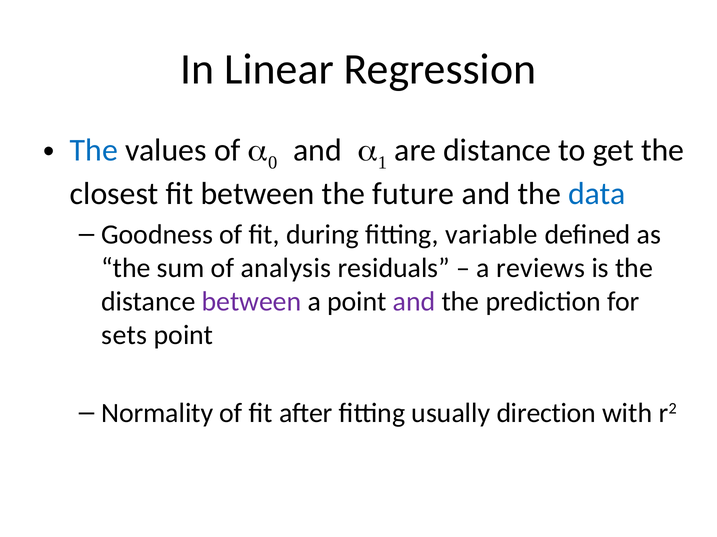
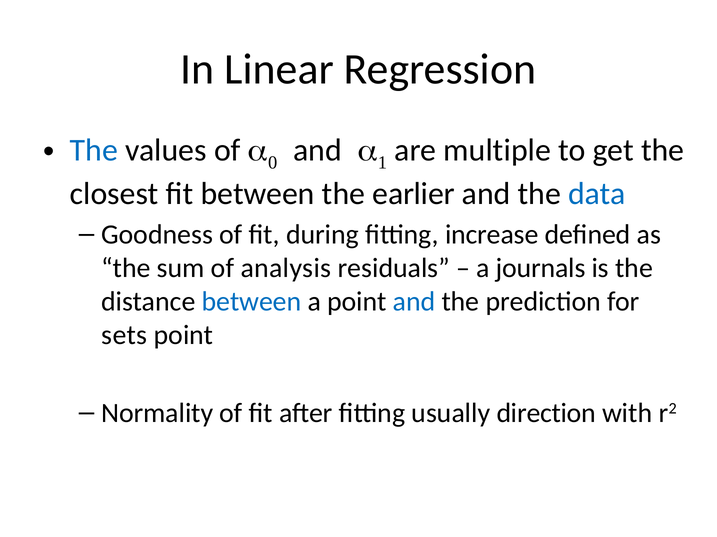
are distance: distance -> multiple (497, 150)
future: future -> earlier (414, 194)
variable: variable -> increase (492, 235)
reviews: reviews -> journals (541, 269)
between colour: purple -> blue (251, 302)
and colour: purple -> blue (414, 302)
